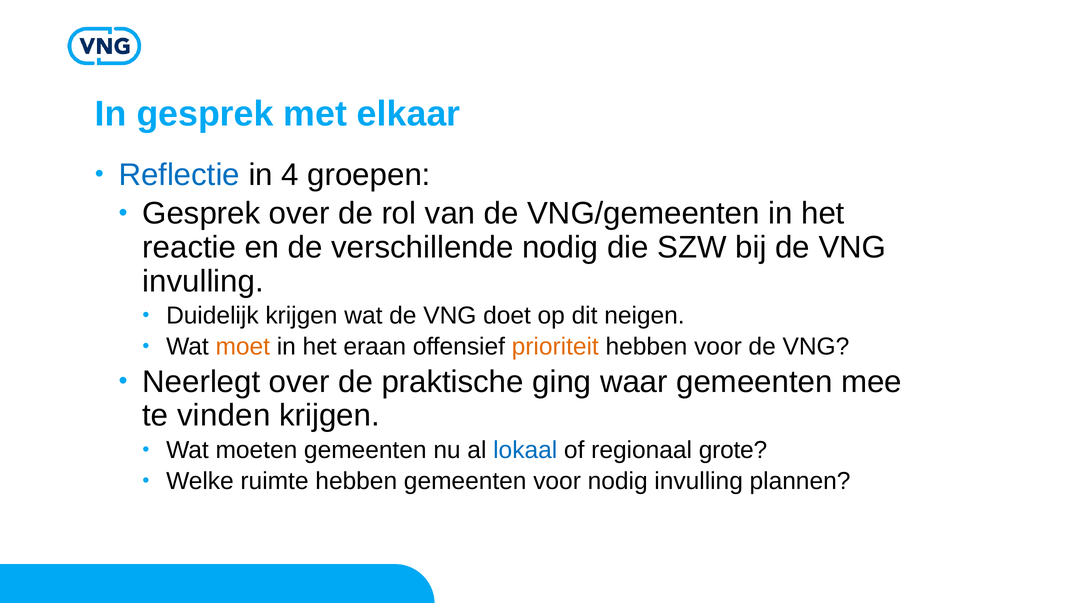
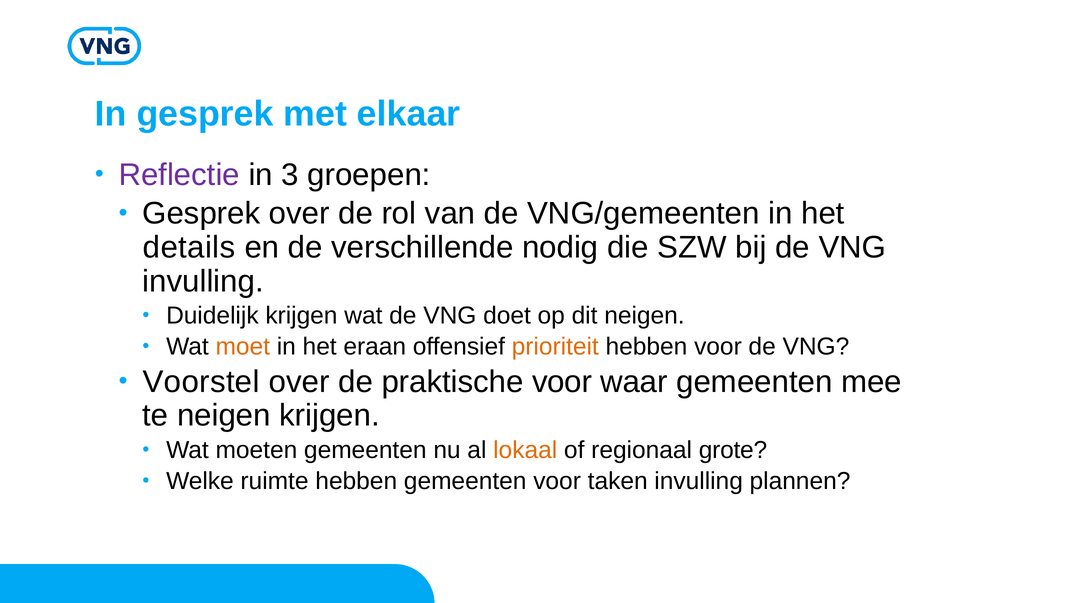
Reflectie colour: blue -> purple (179, 175)
4: 4 -> 3 (290, 175)
reactie: reactie -> details (189, 247)
Neerlegt: Neerlegt -> Voorstel (201, 382)
praktische ging: ging -> voor (562, 382)
te vinden: vinden -> neigen (224, 416)
lokaal colour: blue -> orange (525, 450)
voor nodig: nodig -> taken (618, 481)
